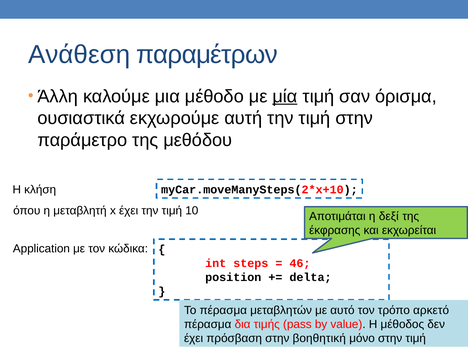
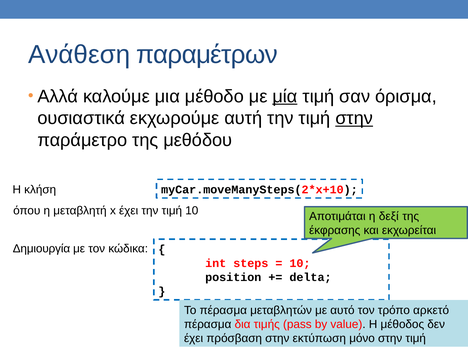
Άλλη: Άλλη -> Αλλά (58, 96)
στην underline: none -> present (354, 118)
Application: Application -> Δημιουργία (41, 249)
46: 46 -> 10 (300, 263)
βοηθητική: βοηθητική -> εκτύπωση (319, 338)
